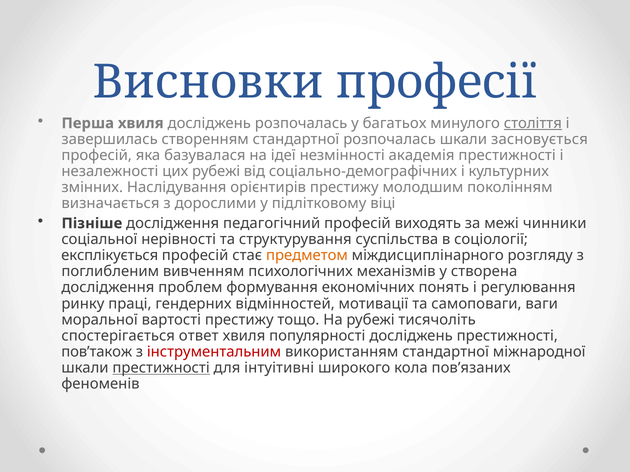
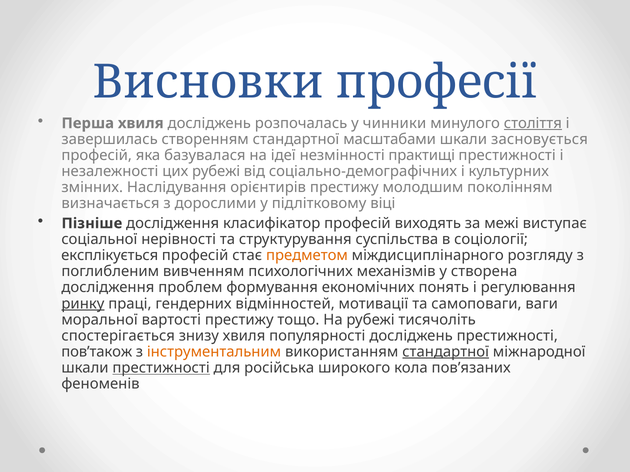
багатьох: багатьох -> чинники (395, 123)
стандартної розпочалась: розпочалась -> масштабами (390, 139)
академія: академія -> практищі (422, 156)
педагогічний: педагогічний -> класифікатор (272, 224)
чинники: чинники -> виступає (555, 224)
ринку underline: none -> present (83, 304)
ответ: ответ -> знизу (199, 336)
інструментальним colour: red -> orange (214, 352)
стандартної underline: none -> present (446, 352)
інтуітивні: інтуітивні -> російська (279, 368)
